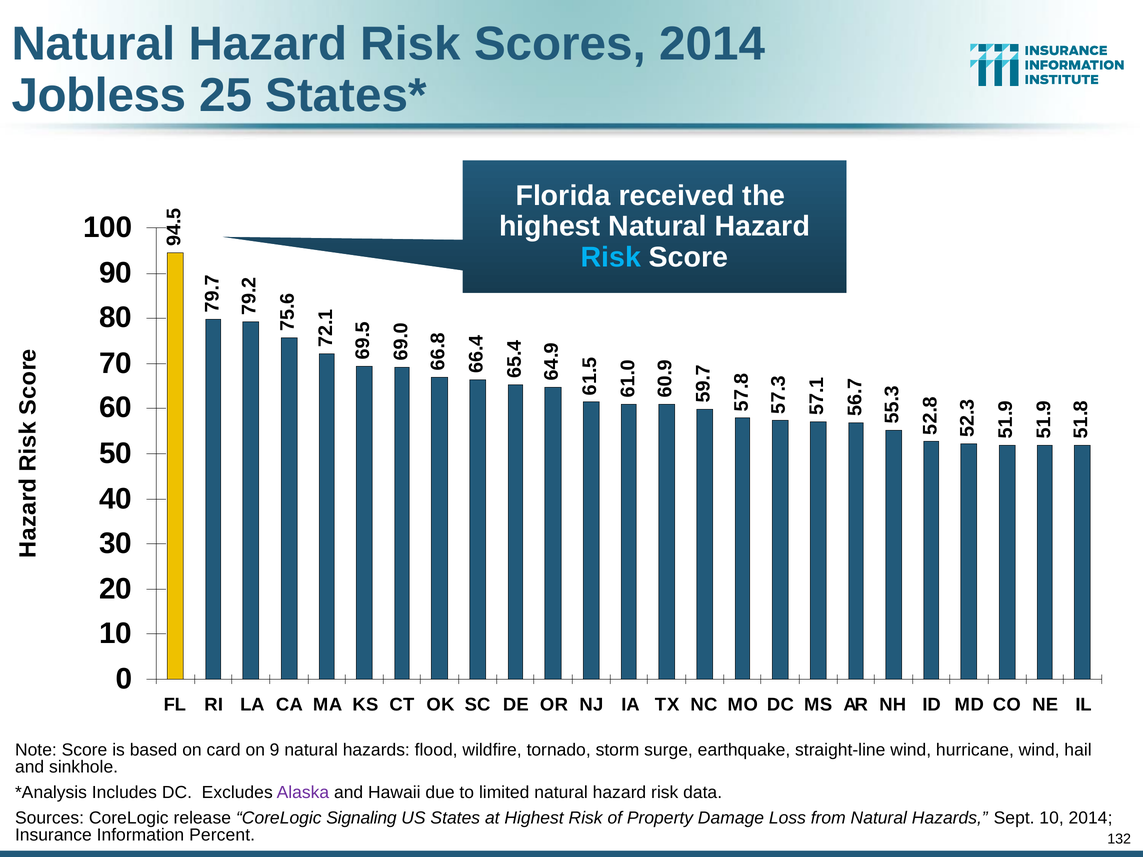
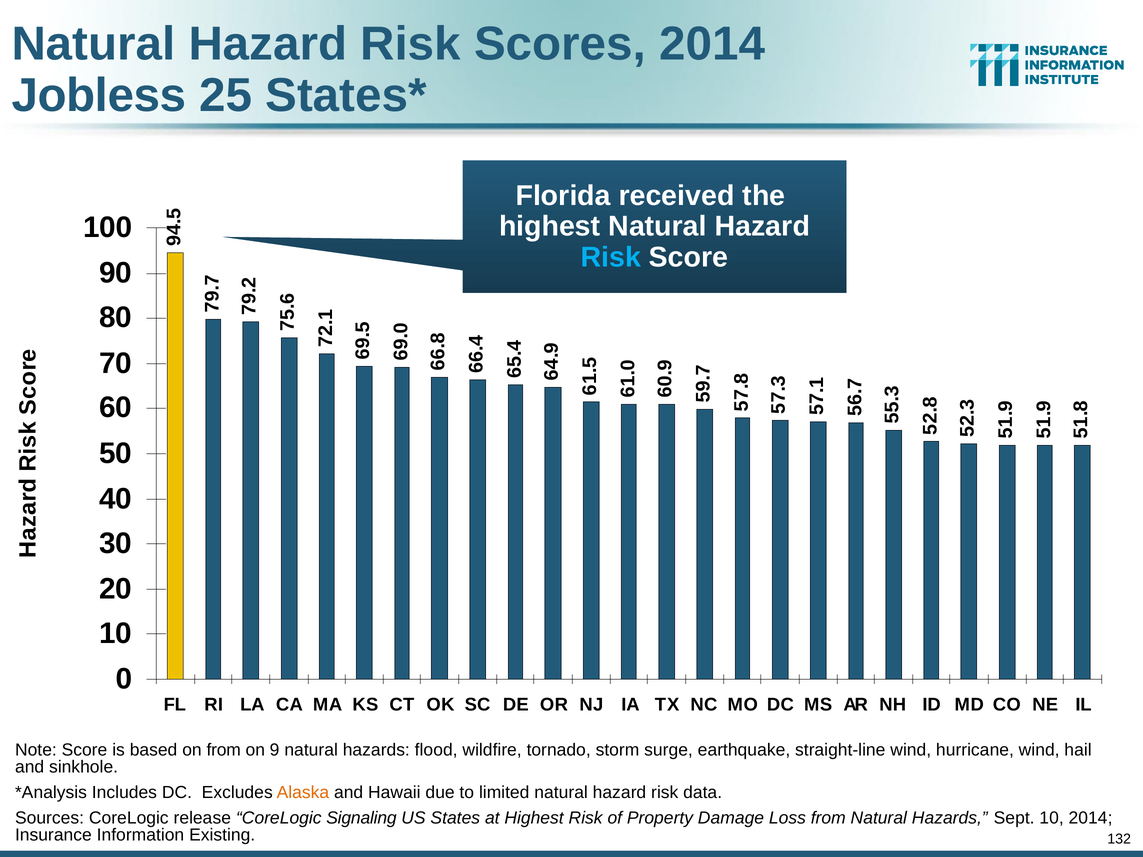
on card: card -> from (224, 750)
Alaska colour: purple -> orange (303, 793)
Percent: Percent -> Existing (222, 835)
